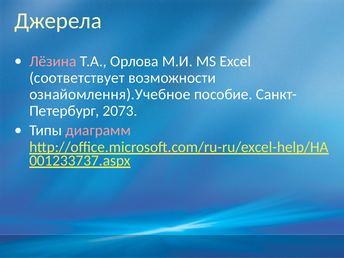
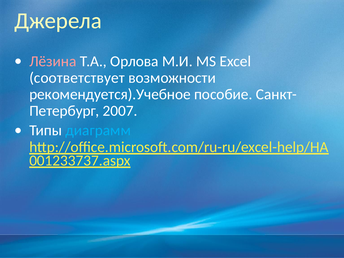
ознайомлення).Учебное: ознайомлення).Учебное -> рекомендуется).Учебное (110, 94)
2073: 2073 -> 2007 (120, 111)
диаграмм colour: pink -> light blue (98, 130)
